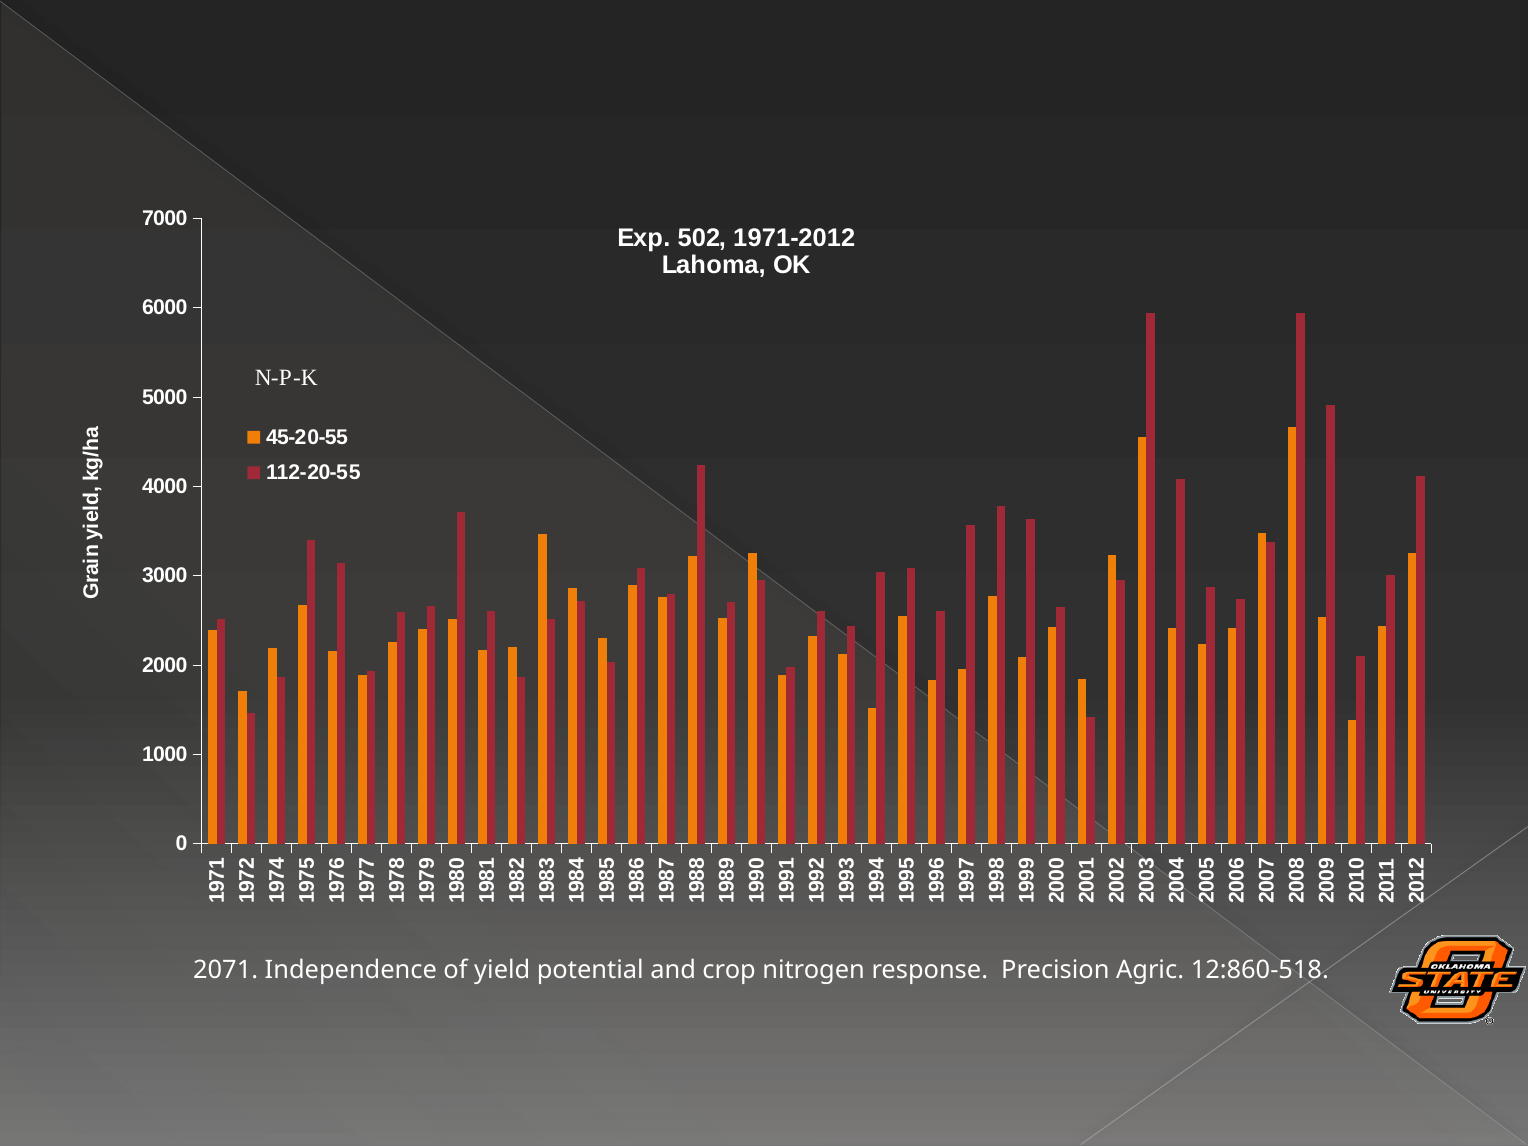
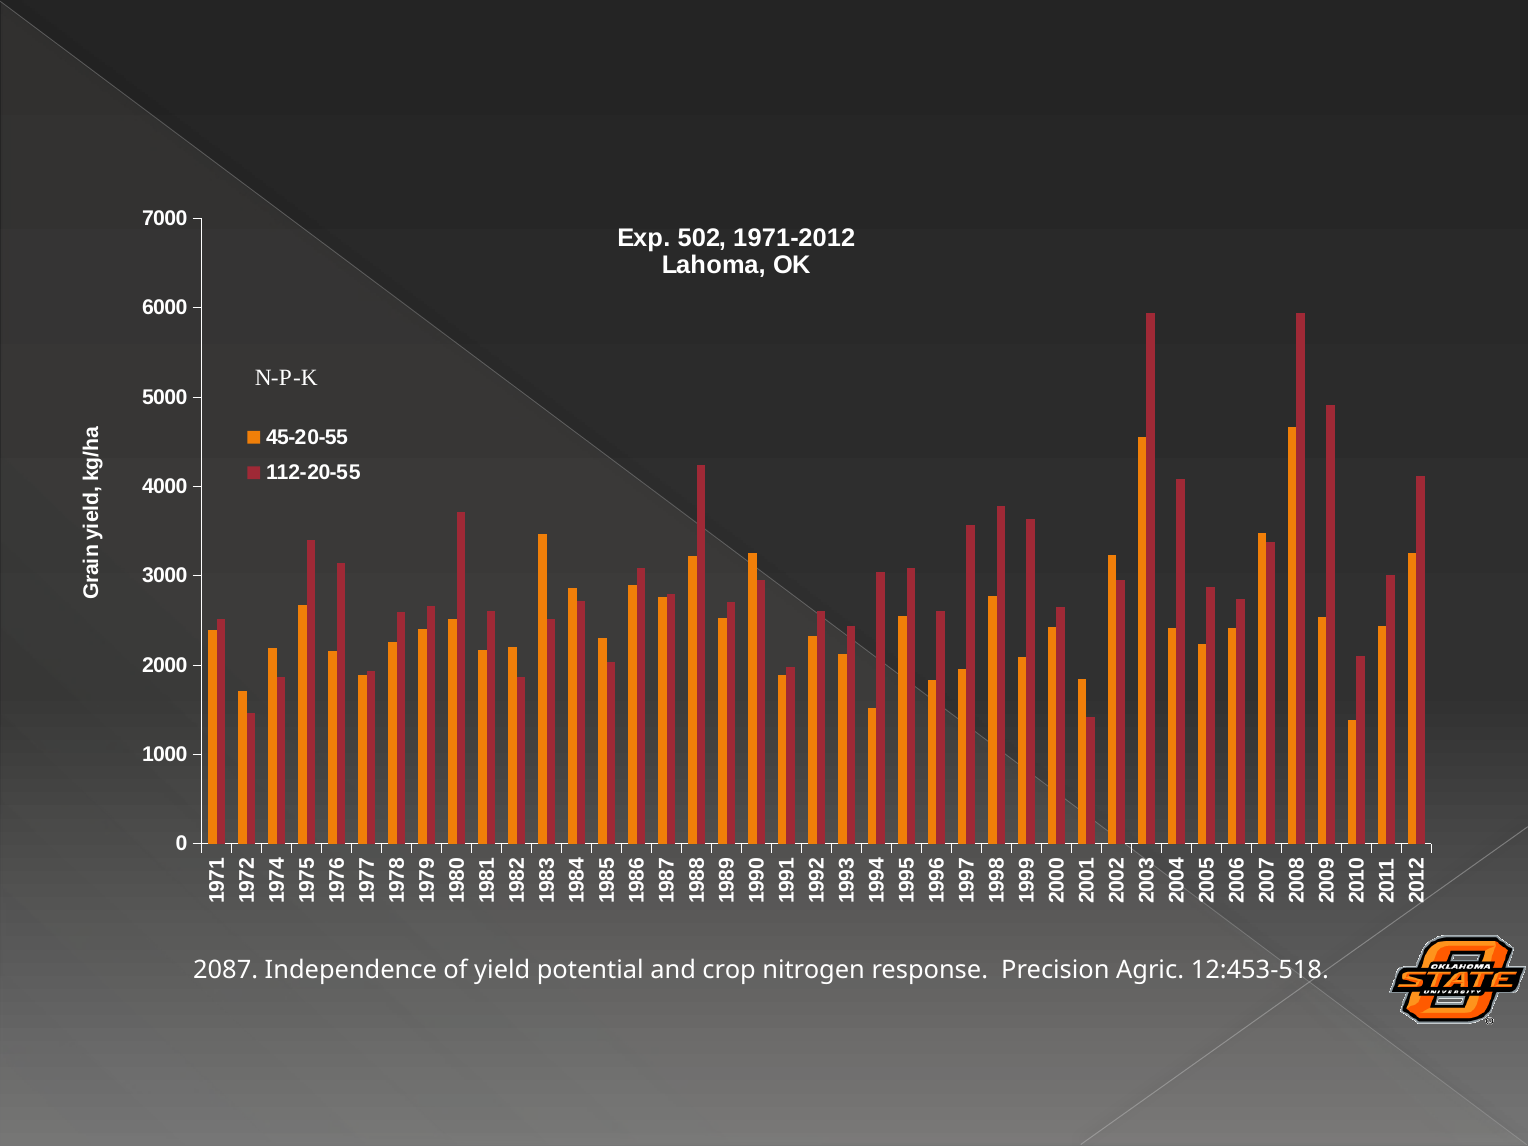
2071: 2071 -> 2087 (226, 970)
12:860-518: 12:860-518 -> 12:453-518 (1260, 970)
